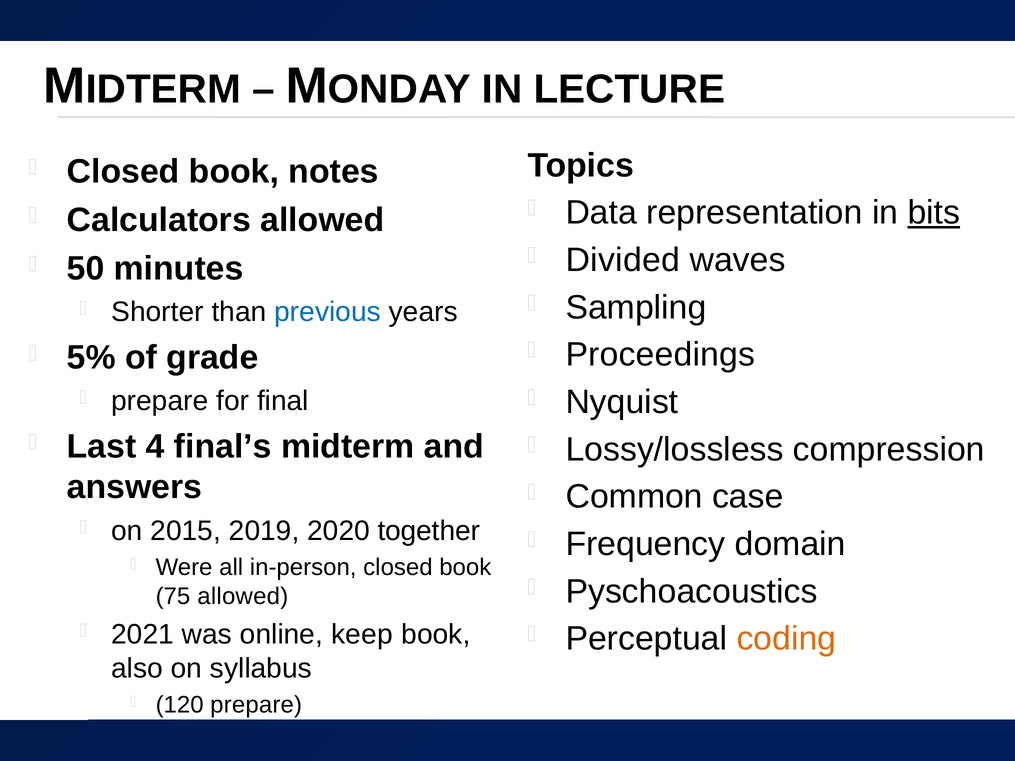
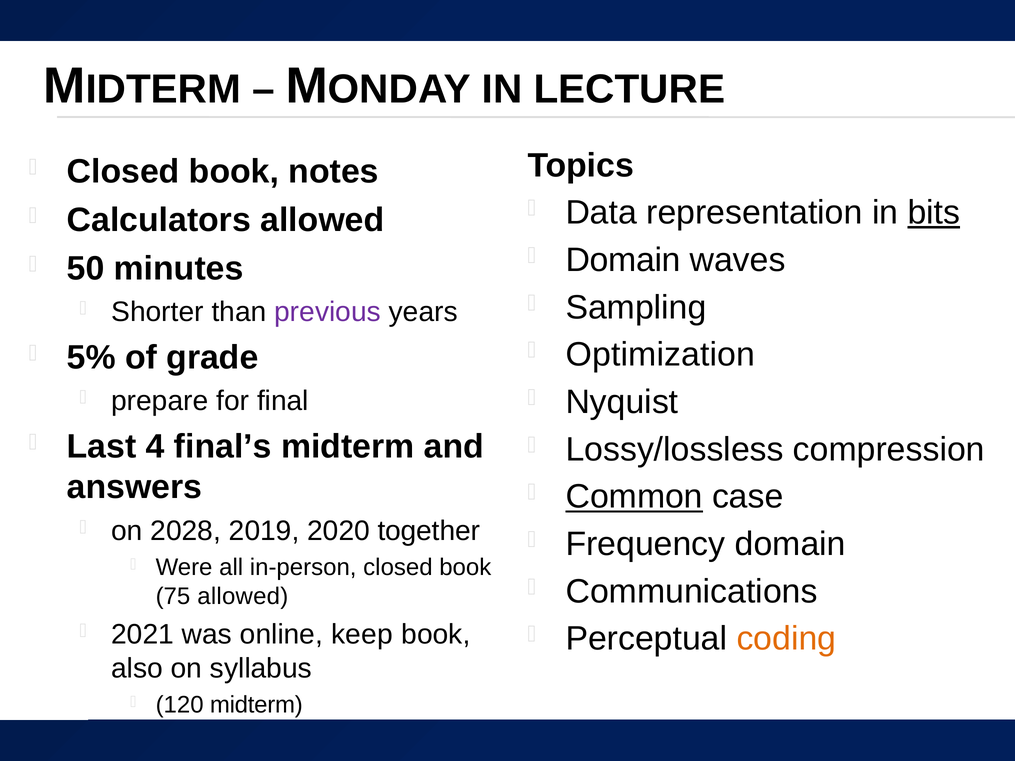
Divided: Divided -> Domain (623, 260)
previous colour: blue -> purple (328, 312)
Proceedings: Proceedings -> Optimization (660, 355)
Common underline: none -> present (634, 497)
2015: 2015 -> 2028 (186, 531)
Pyschoacoustics: Pyschoacoustics -> Communications (692, 592)
120 prepare: prepare -> midterm (256, 705)
